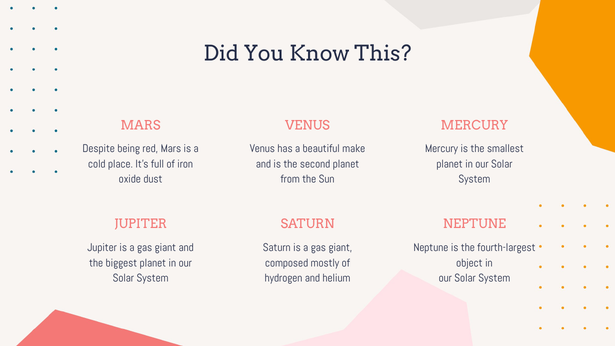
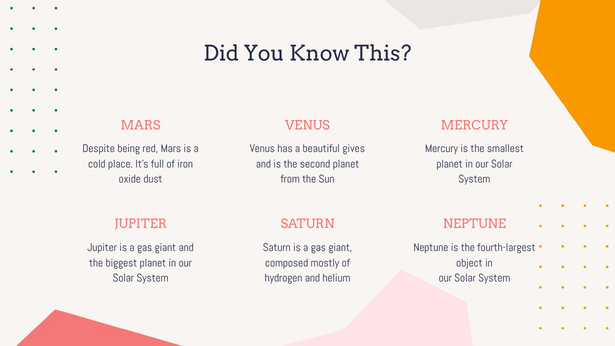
make: make -> gives (354, 149)
